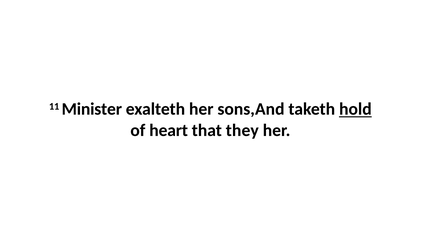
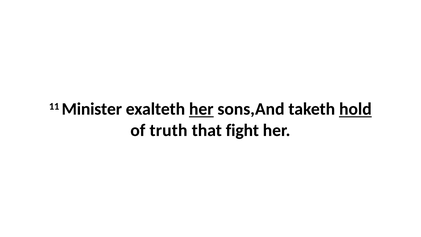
her underline: none -> present (201, 109)
heart: heart -> truth (168, 130)
they: they -> fight (242, 130)
